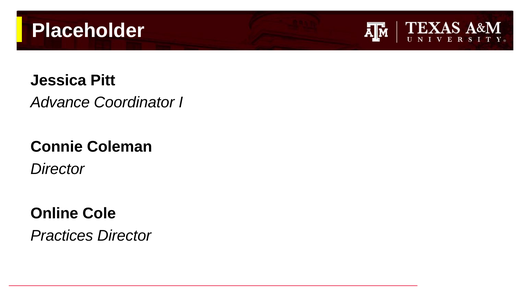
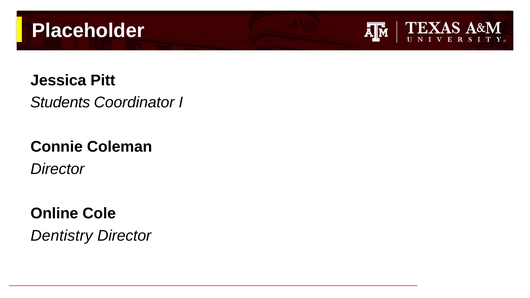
Advance: Advance -> Students (60, 103)
Practices: Practices -> Dentistry (62, 236)
